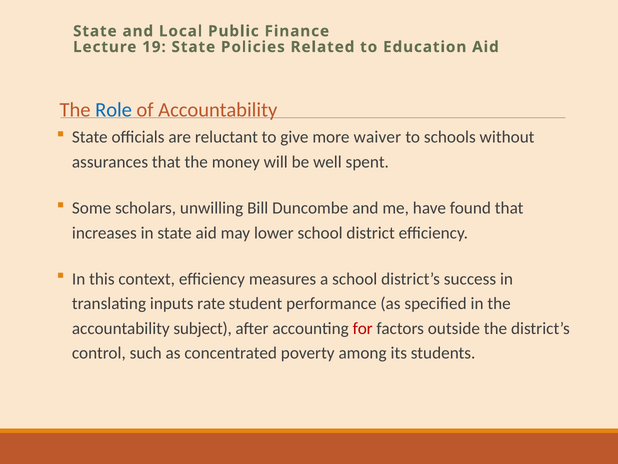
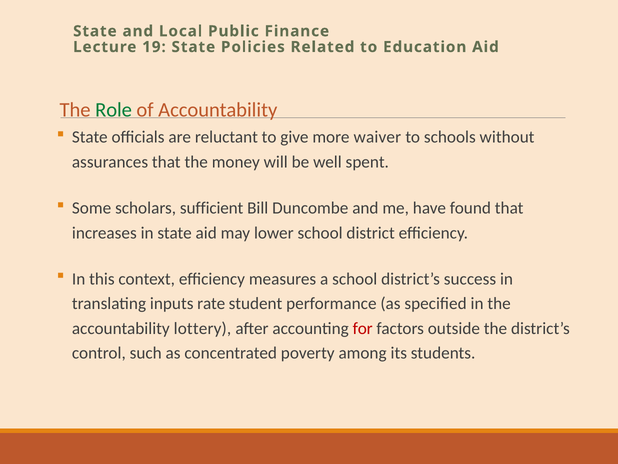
Role colour: blue -> green (114, 110)
unwilling: unwilling -> sufficient (212, 208)
subject: subject -> lottery (202, 328)
